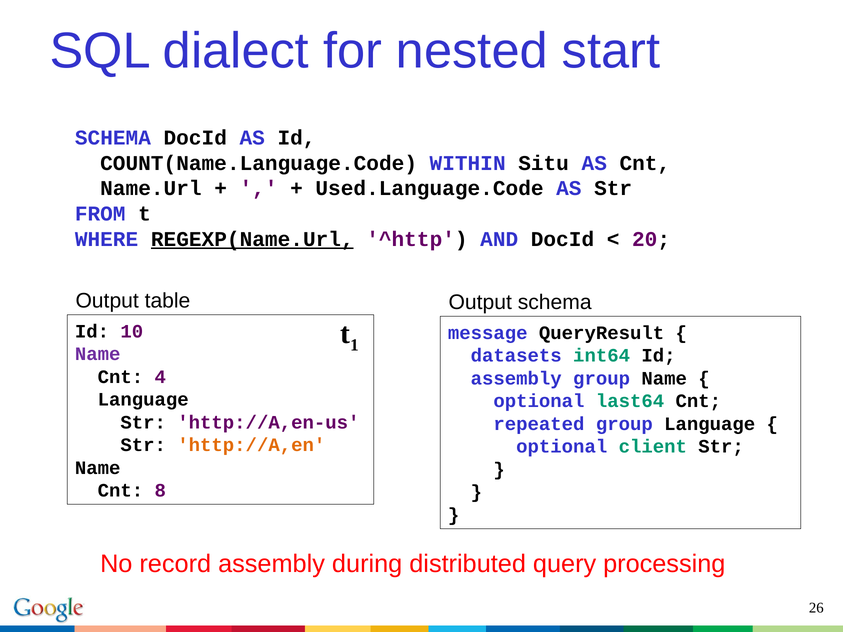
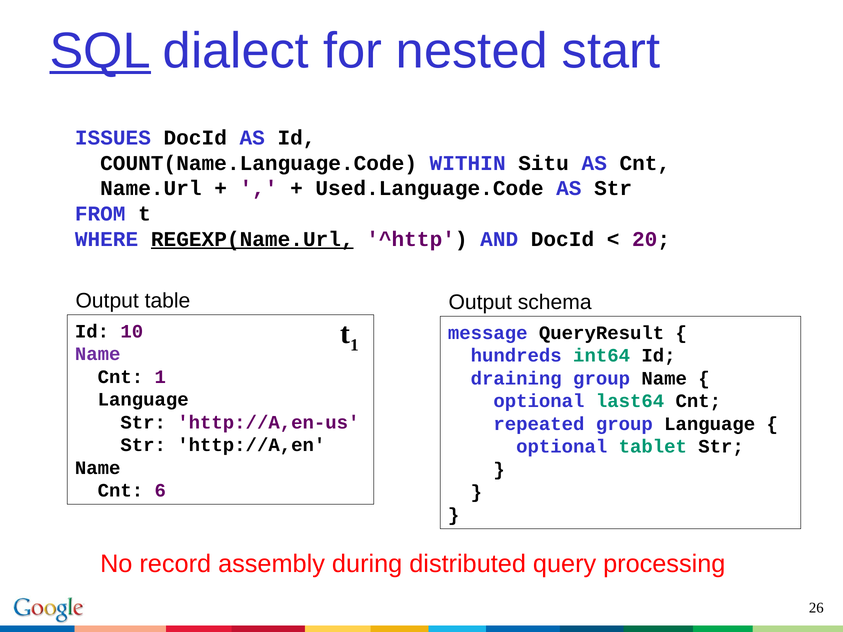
SQL underline: none -> present (100, 51)
SCHEMA: SCHEMA -> ISSUES (113, 138)
datasets: datasets -> hundreds (516, 356)
Cnt 4: 4 -> 1 (160, 377)
assembly: assembly -> draining (516, 379)
http://A,en colour: orange -> black (251, 445)
client: client -> tablet (653, 447)
8: 8 -> 6 (160, 491)
